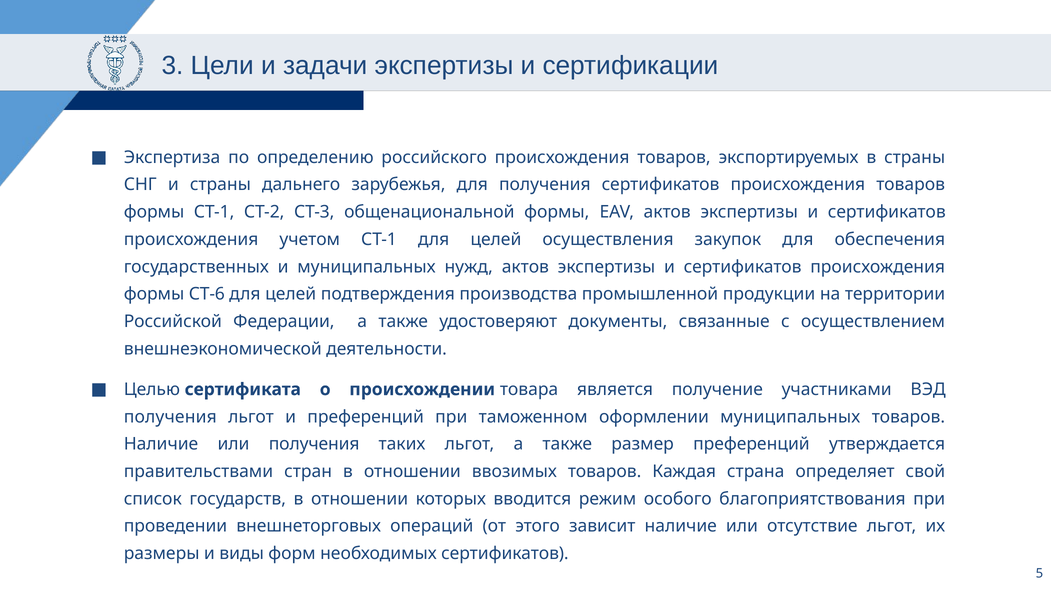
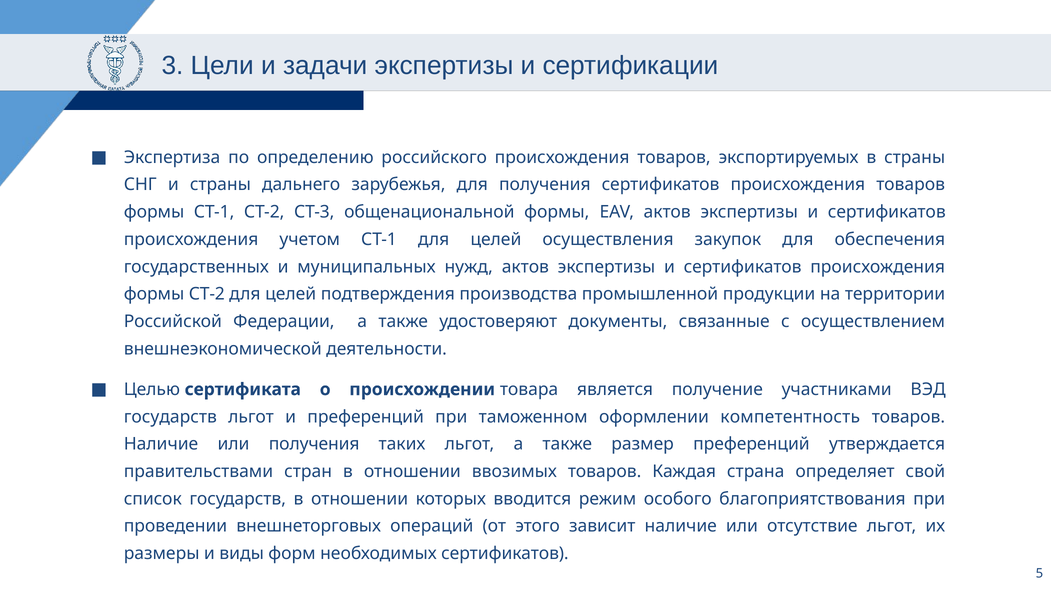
формы СТ-6: СТ-6 -> СТ-2 (207, 294)
получения: получения -> государств (170, 417)
оформлении муниципальных: муниципальных -> компетентность (790, 417)
